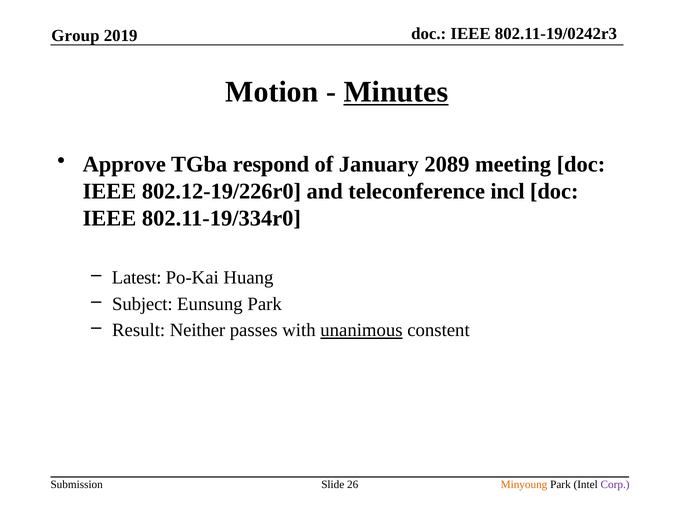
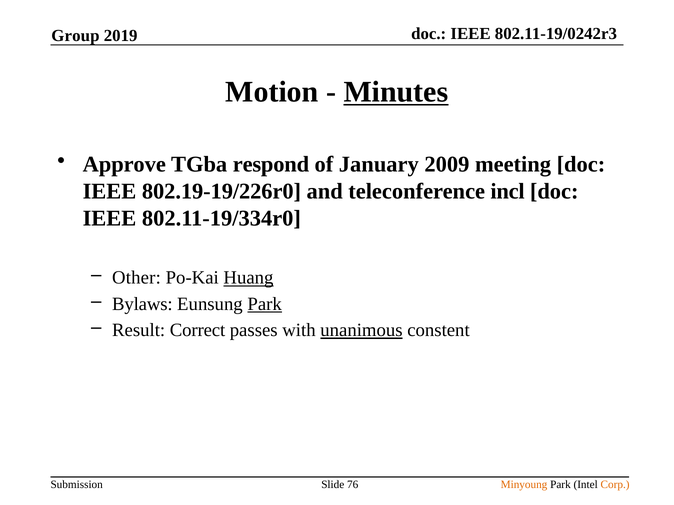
2089: 2089 -> 2009 (447, 164)
802.12-19/226r0: 802.12-19/226r0 -> 802.19-19/226r0 (221, 191)
Latest: Latest -> Other (136, 278)
Huang underline: none -> present (248, 278)
Subject: Subject -> Bylaws (142, 304)
Park underline: none -> present (265, 304)
Neither: Neither -> Correct (198, 330)
26: 26 -> 76 (353, 485)
Corp colour: purple -> orange (615, 485)
